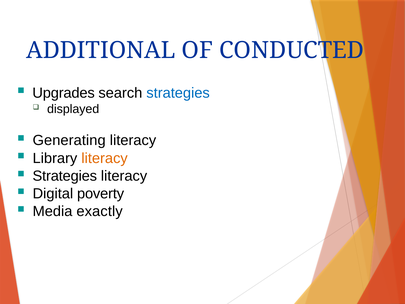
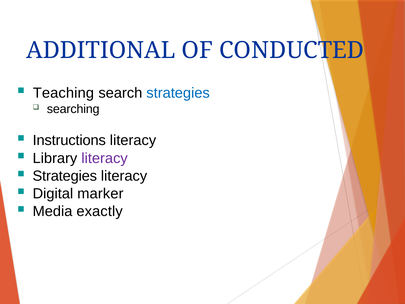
Upgrades: Upgrades -> Teaching (63, 93)
displayed: displayed -> searching (73, 109)
Generating: Generating -> Instructions (69, 140)
literacy colour: orange -> purple (105, 158)
poverty: poverty -> marker (100, 193)
